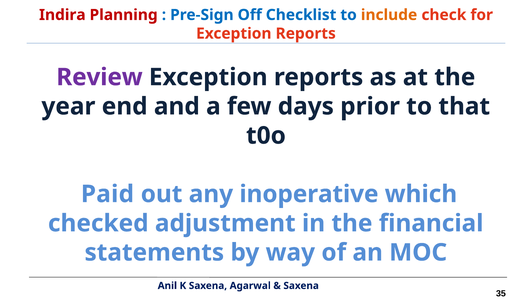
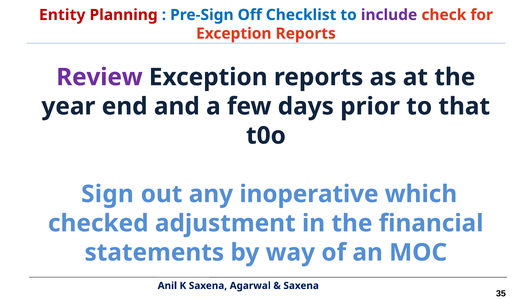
Indira: Indira -> Entity (62, 15)
include colour: orange -> purple (389, 15)
Paid: Paid -> Sign (107, 194)
